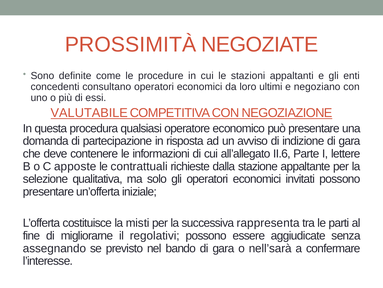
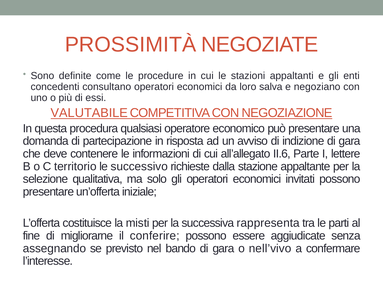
ultimi: ultimi -> salva (271, 87)
apposte: apposte -> territorio (75, 166)
contrattuali: contrattuali -> successivo (139, 166)
regolativi: regolativi -> conferire (155, 235)
nell’sarà: nell’sarà -> nell’vivo (270, 248)
